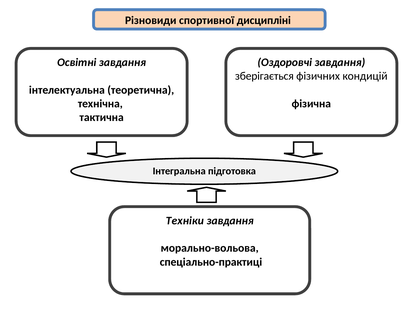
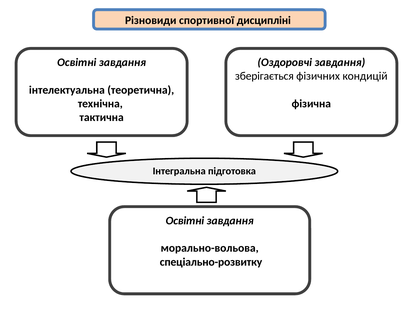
Техніки: Техніки -> Освітні (185, 220)
спеціально-практиці: спеціально-практиці -> спеціально-розвитку (211, 262)
